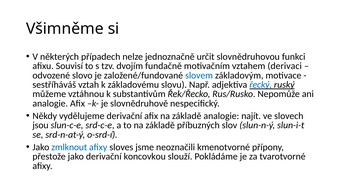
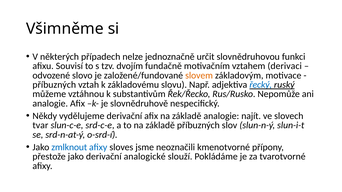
slovem colour: blue -> orange (199, 76)
sestříháváš: sestříháváš -> příbuzných (54, 85)
jsou: jsou -> tvar (40, 126)
koncovkou: koncovkou -> analogické (145, 157)
